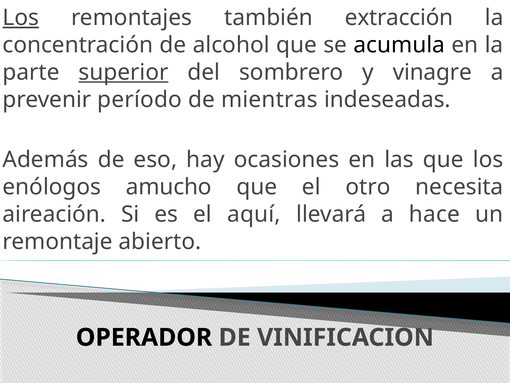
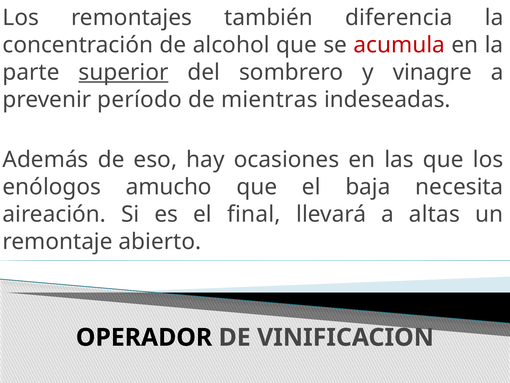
Los underline: present -> none (21, 18)
extracción: extracción -> diferencia (399, 18)
acumula colour: black -> red (399, 45)
otro: otro -> baja (368, 187)
aquí: aquí -> final (254, 214)
hace: hace -> altas (435, 214)
